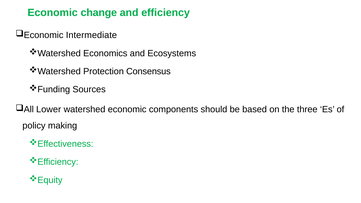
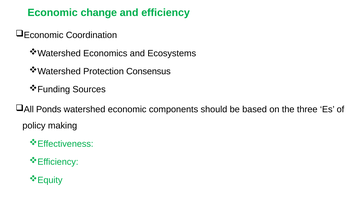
Intermediate: Intermediate -> Coordination (91, 35)
Lower: Lower -> Ponds (49, 110)
